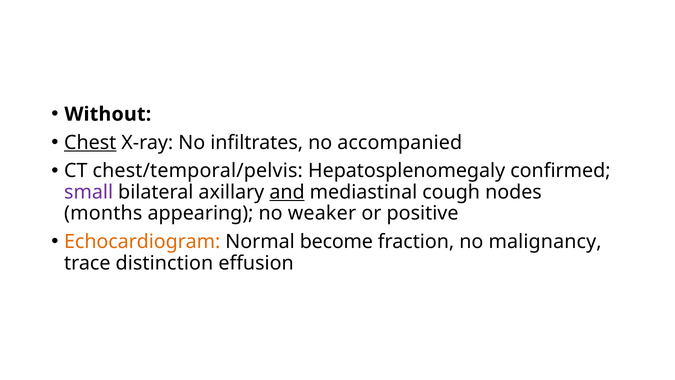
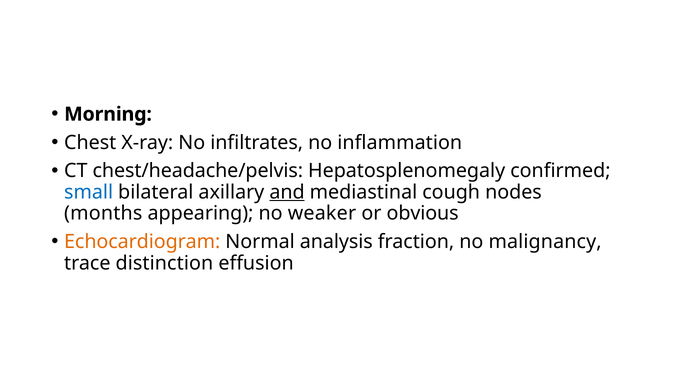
Without: Without -> Morning (108, 114)
Chest underline: present -> none (90, 142)
accompanied: accompanied -> inflammation (400, 142)
chest/temporal/pelvis: chest/temporal/pelvis -> chest/headache/pelvis (198, 171)
small colour: purple -> blue (89, 192)
positive: positive -> obvious (423, 213)
become: become -> analysis (336, 242)
